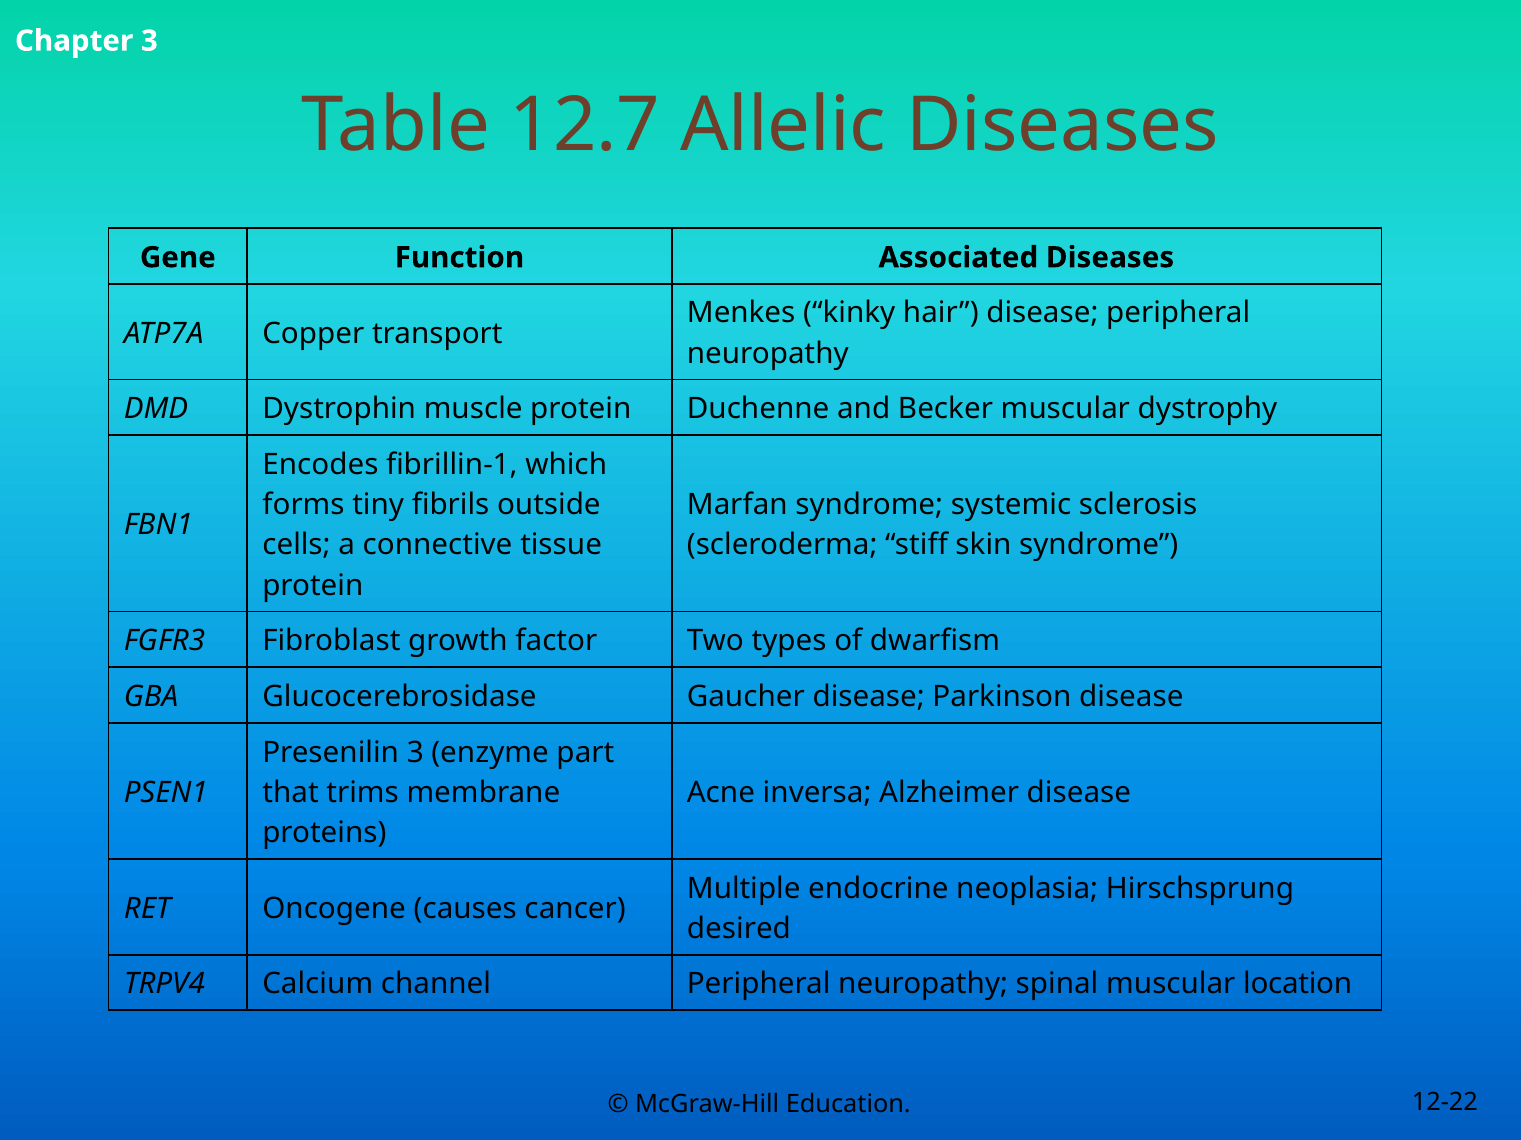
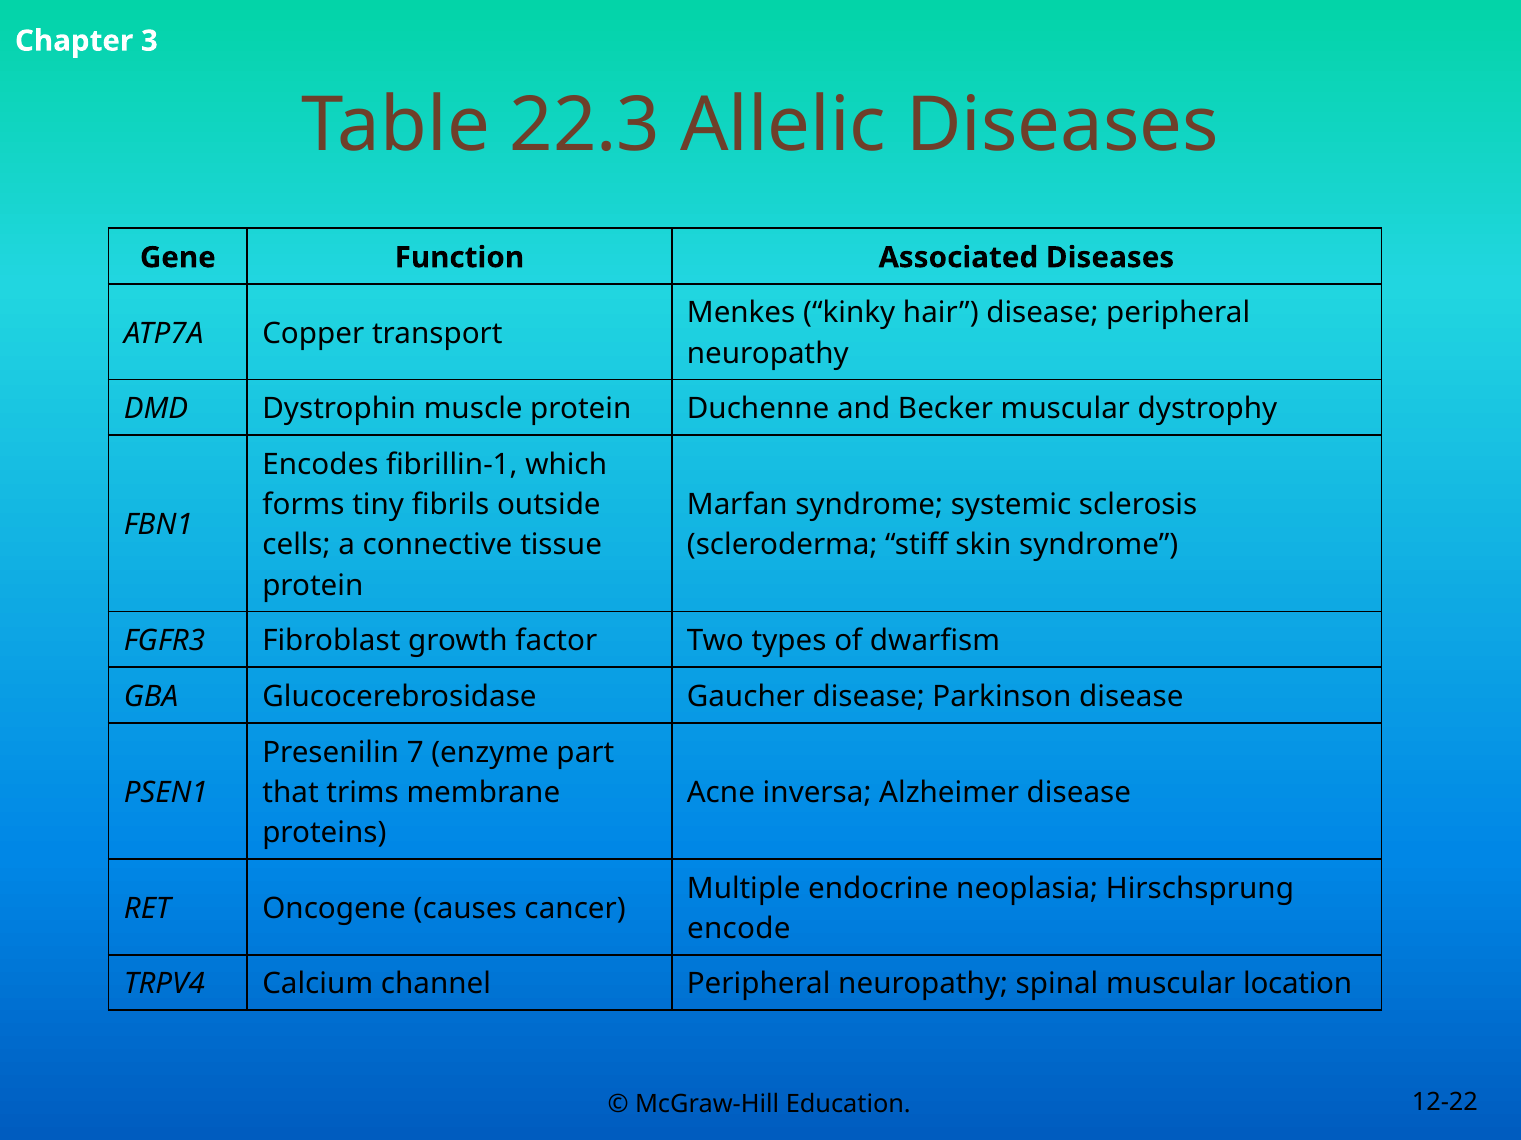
12.7: 12.7 -> 22.3 (585, 126)
Presenilin 3: 3 -> 7 (415, 753)
desired: desired -> encode (739, 929)
